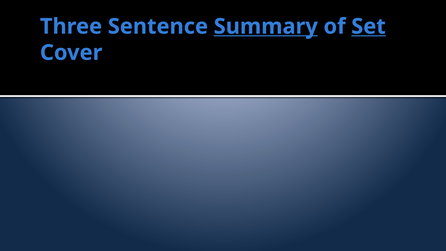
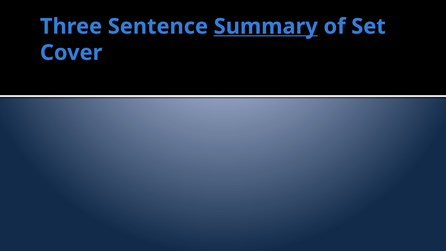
Set underline: present -> none (368, 26)
